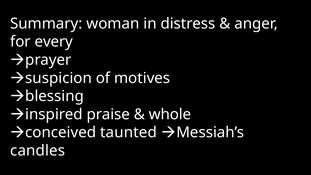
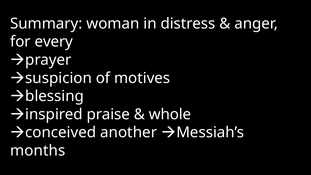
taunted: taunted -> another (129, 132)
candles: candles -> months (38, 151)
